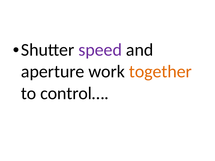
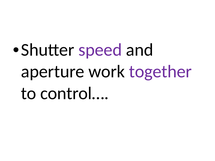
together colour: orange -> purple (160, 72)
